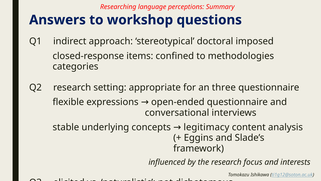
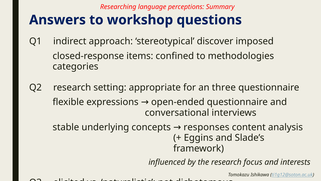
doctoral: doctoral -> discover (215, 41)
legitimacy: legitimacy -> responses (206, 127)
